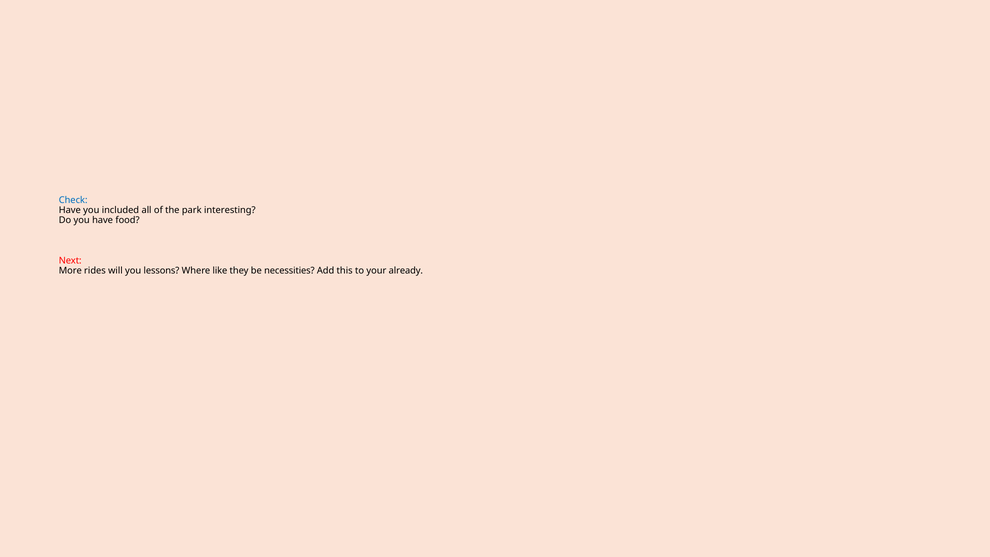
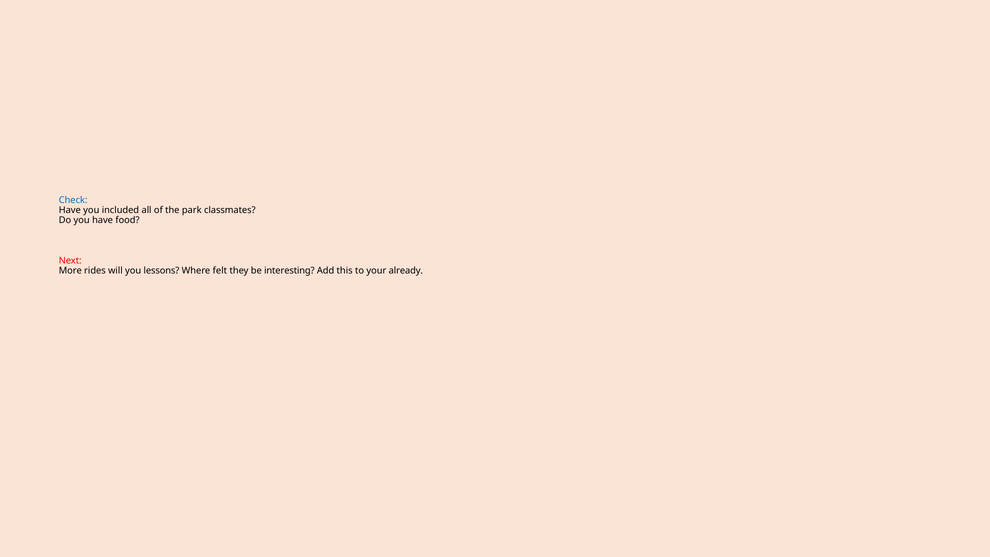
interesting: interesting -> classmates (230, 210)
like: like -> felt (220, 271)
necessities: necessities -> interesting (289, 271)
